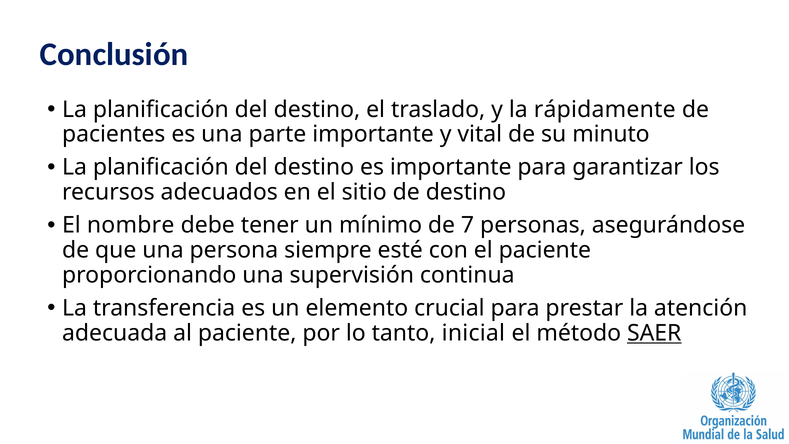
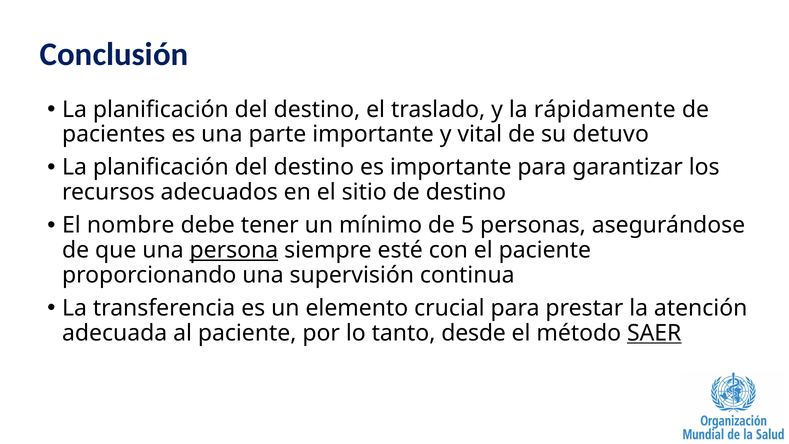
minuto: minuto -> detuvo (611, 134)
7: 7 -> 5 (468, 225)
persona underline: none -> present (234, 250)
inicial: inicial -> desde (474, 333)
